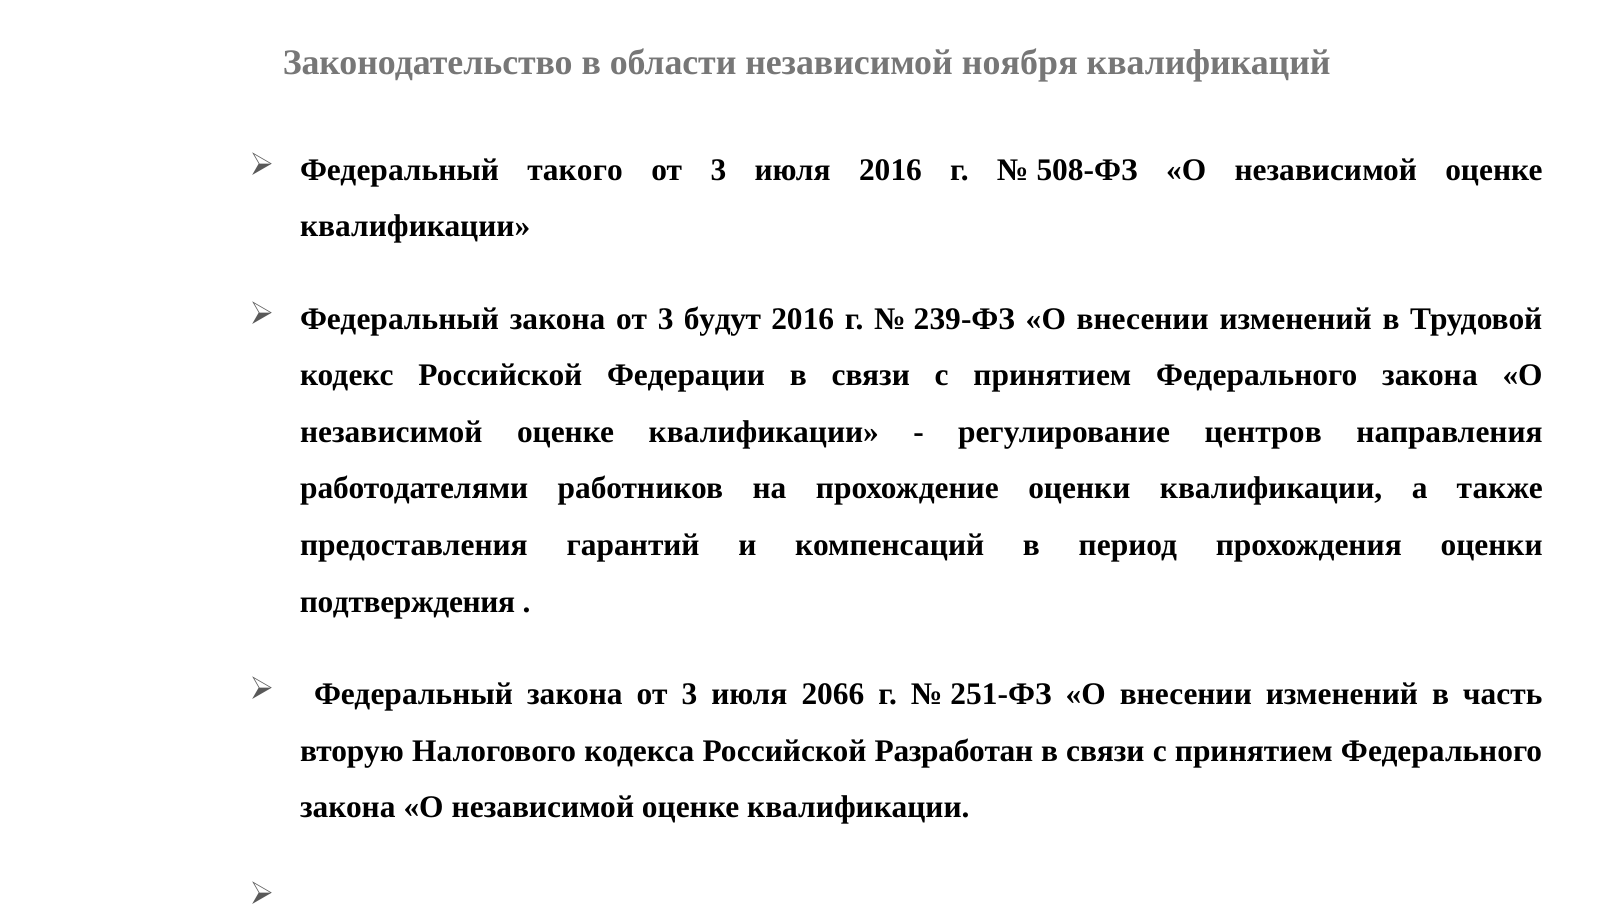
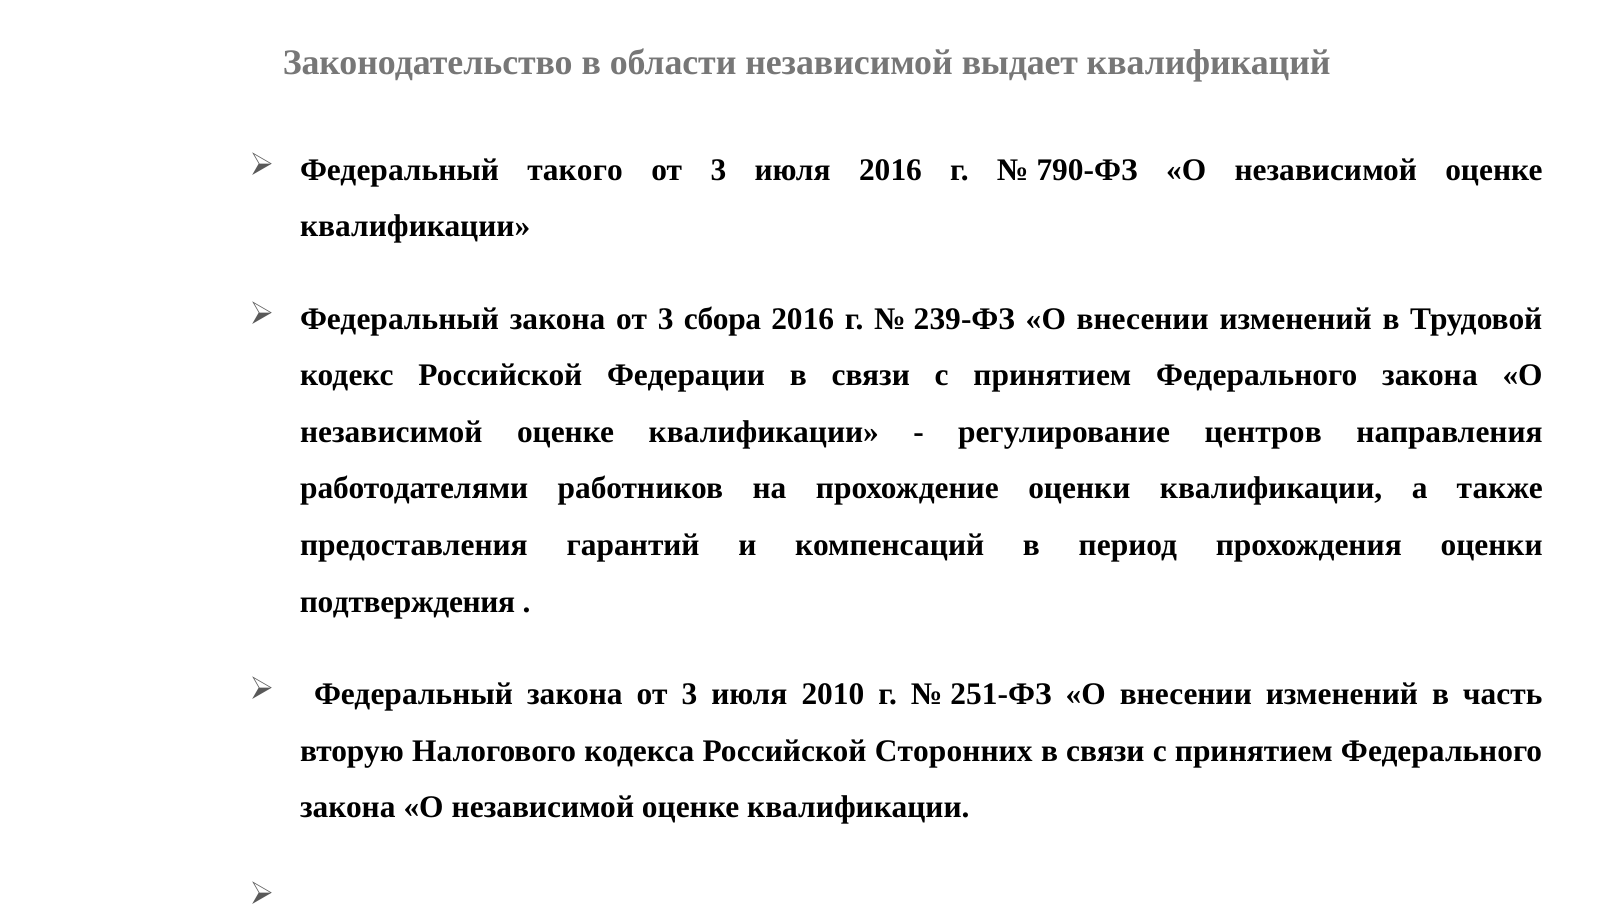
ноября: ноября -> выдает (1020, 62)
508-ФЗ: 508-ФЗ -> 790-ФЗ (1087, 170)
будут: будут -> сбора (723, 319)
2066: 2066 -> 2010 (833, 694)
Разработан: Разработан -> Сторонних (954, 750)
